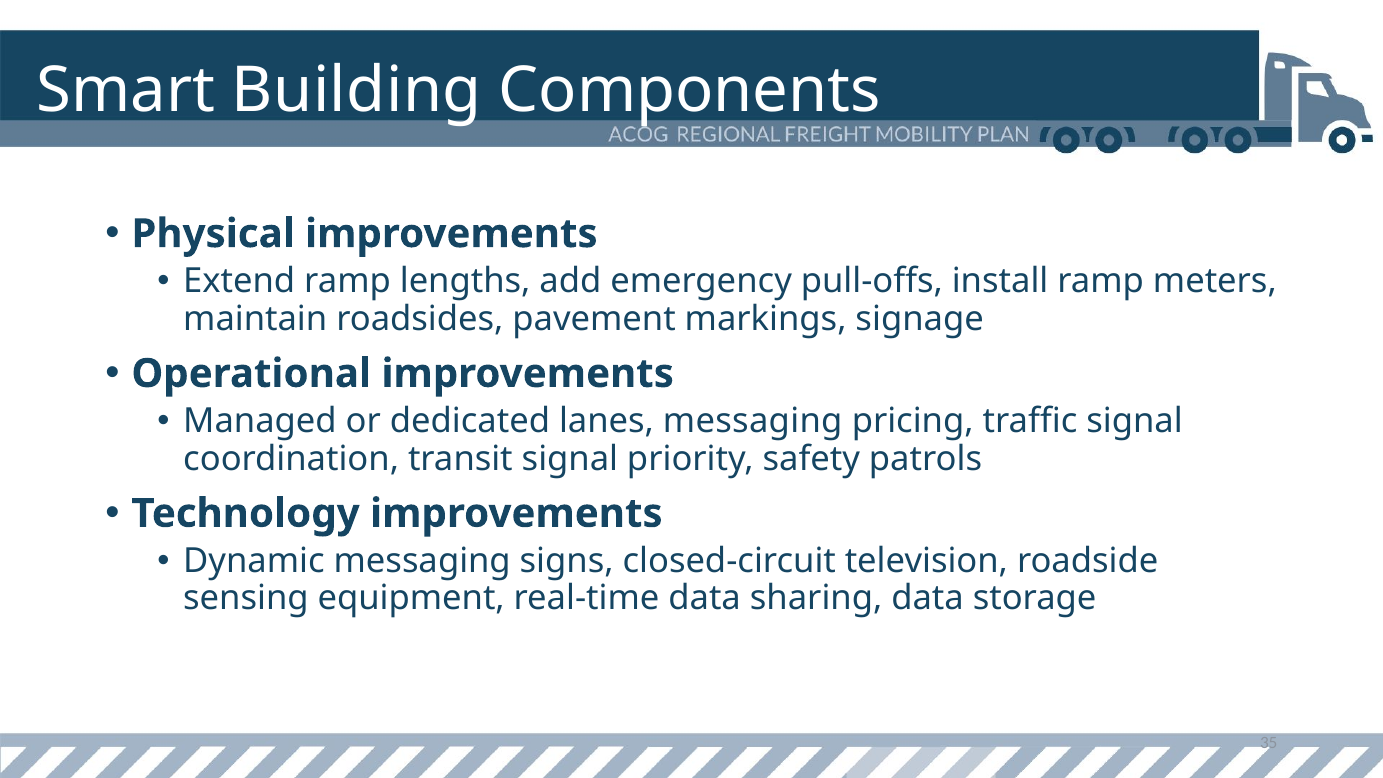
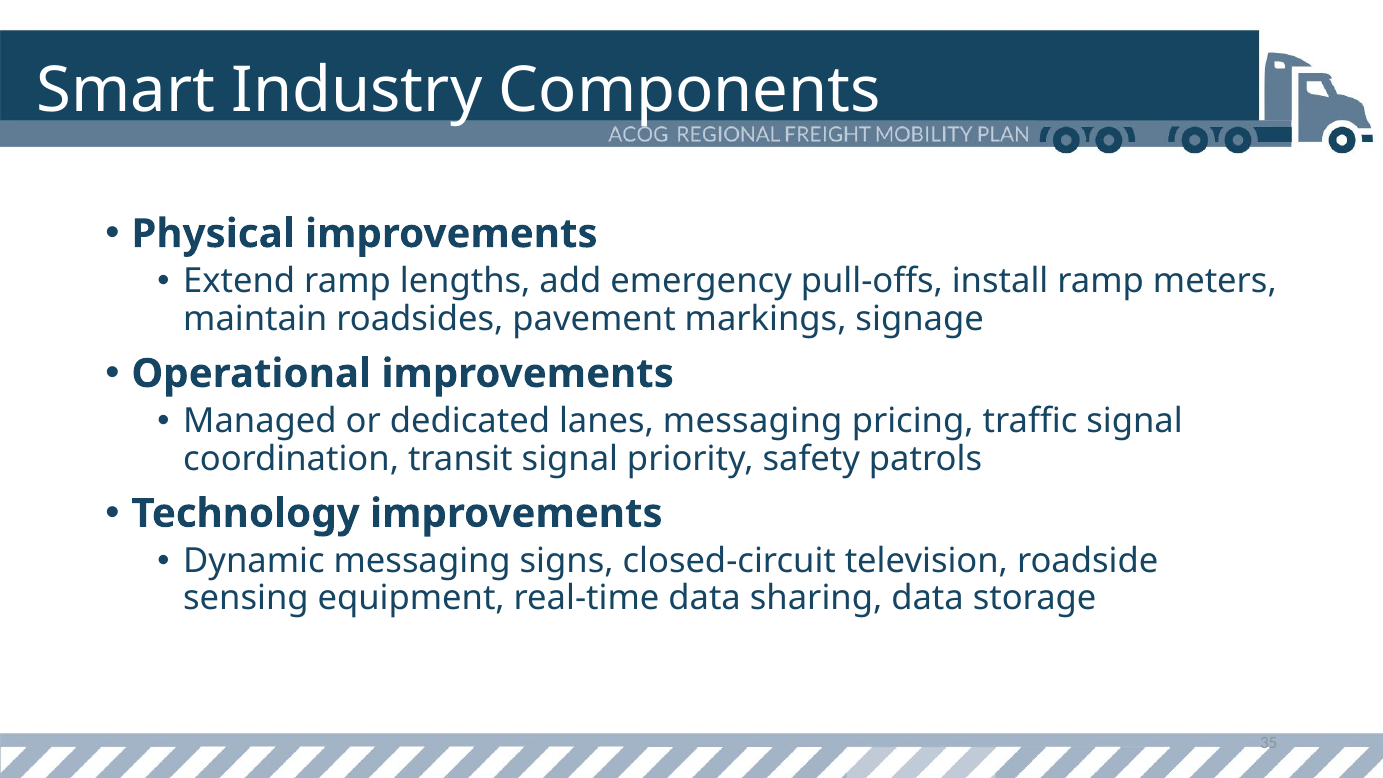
Building: Building -> Industry (357, 90)
